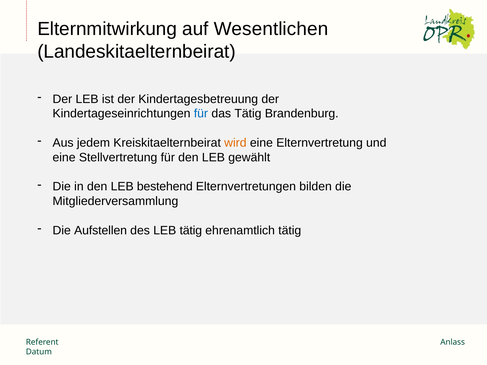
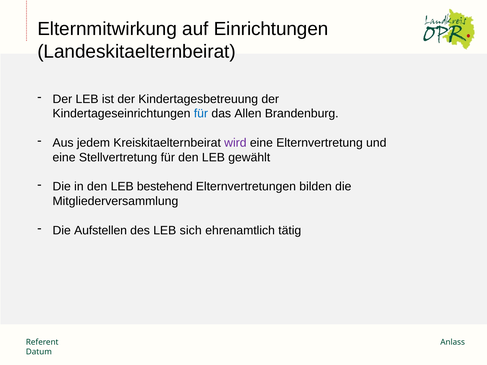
Wesentlichen: Wesentlichen -> Einrichtungen (271, 29)
das Tätig: Tätig -> Allen (248, 114)
wird colour: orange -> purple (235, 143)
LEB tätig: tätig -> sich (191, 231)
